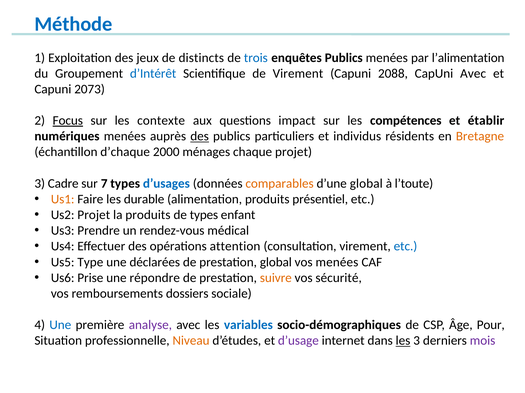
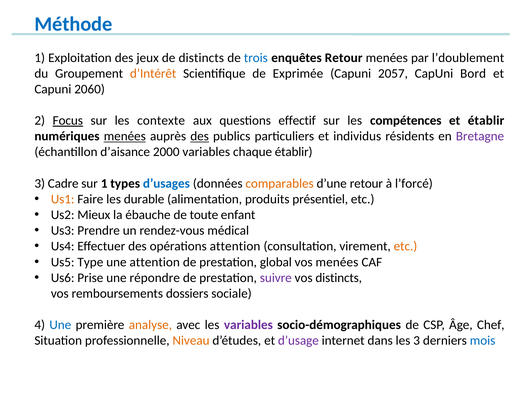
enquêtes Publics: Publics -> Retour (344, 58)
l’alimentation: l’alimentation -> l’doublement (468, 58)
d’Intérêt colour: blue -> orange (153, 74)
de Virement: Virement -> Exprimée (298, 74)
2088: 2088 -> 2057 (393, 74)
CapUni Avec: Avec -> Bord (473, 74)
2073: 2073 -> 2060 (90, 89)
impact: impact -> effectif (297, 121)
menées underline: none -> present (125, 137)
Bretagne colour: orange -> purple (480, 137)
d’chaque: d’chaque -> d’aisance (125, 152)
2000 ménages: ménages -> variables (206, 152)
chaque projet: projet -> établir (294, 152)
sur 7: 7 -> 1 (104, 184)
d’une global: global -> retour (366, 184)
l’toute: l’toute -> l’forcé (414, 184)
Us2 Projet: Projet -> Mieux (94, 215)
la produits: produits -> ébauche (148, 215)
de types: types -> toute (204, 215)
etc colour: blue -> orange (405, 247)
une déclarées: déclarées -> attention (155, 263)
suivre colour: orange -> purple (276, 278)
vos sécurité: sécurité -> distincts (339, 278)
analyse colour: purple -> orange (150, 326)
variables colour: blue -> purple (248, 326)
Pour: Pour -> Chef (491, 326)
les underline: present -> none (403, 341)
mois colour: purple -> blue (483, 341)
